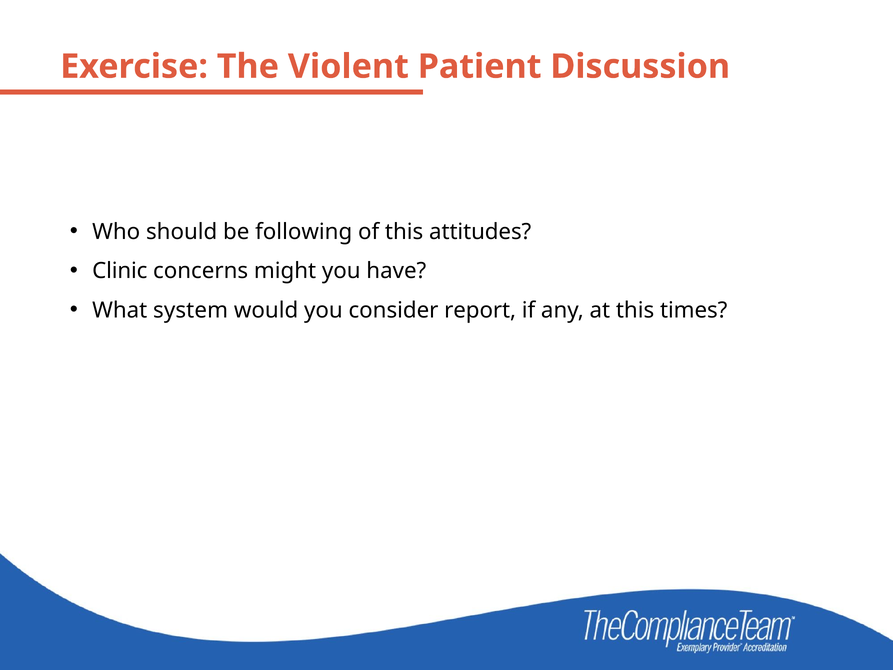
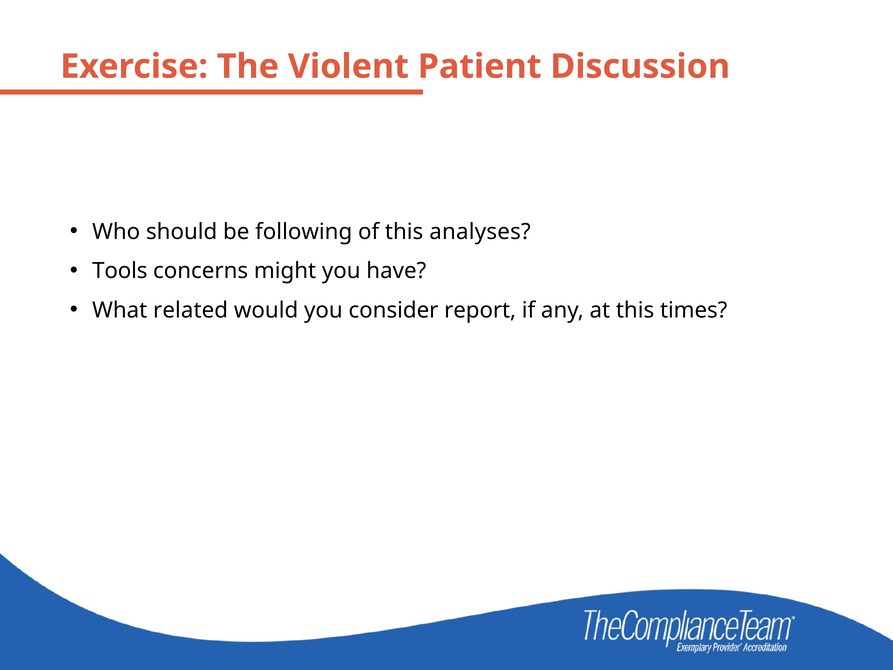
attitudes: attitudes -> analyses (480, 232)
Clinic: Clinic -> Tools (120, 271)
system: system -> related (191, 310)
